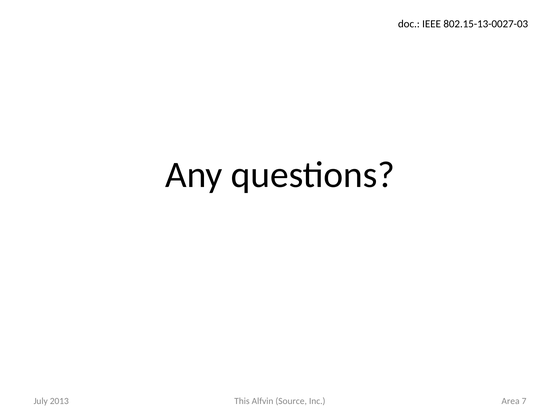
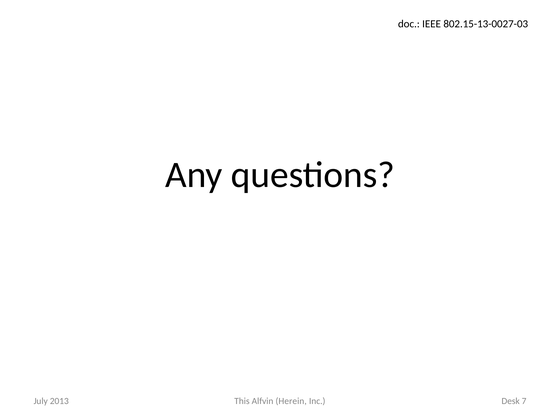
Source: Source -> Herein (291, 401)
Area: Area -> Desk (511, 401)
